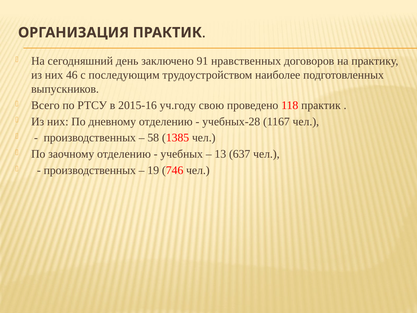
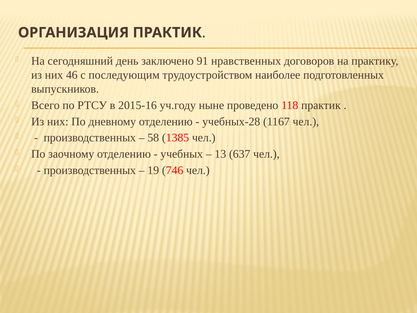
свою: свою -> ныне (211, 105)
